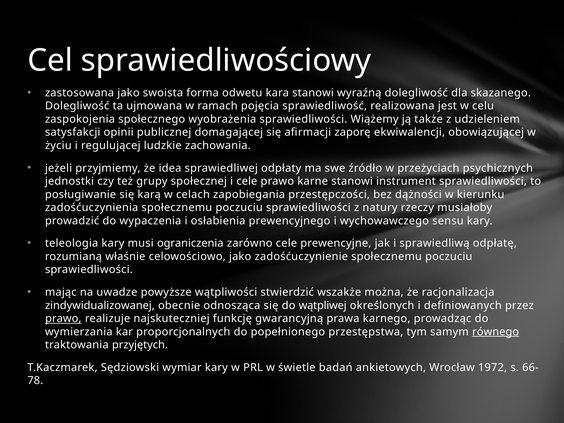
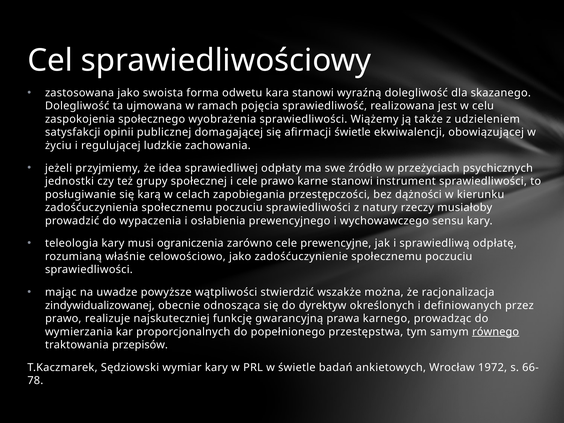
afirmacji zaporę: zaporę -> świetle (353, 132)
wątpliwej: wątpliwej -> dyrektyw (323, 305)
prawo underline: present -> none (63, 319)
przyjętych: przyjętych -> przepisów (140, 345)
